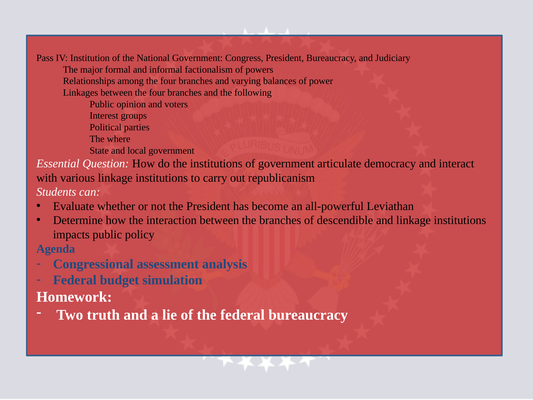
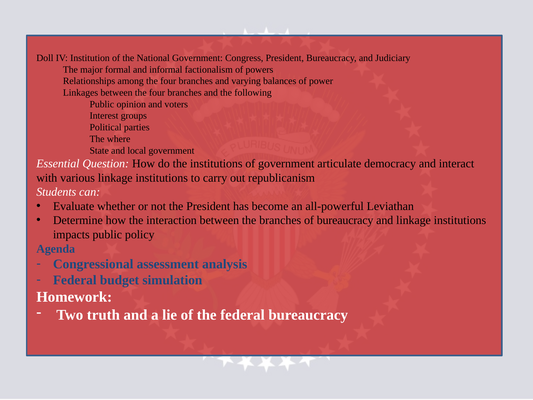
Pass: Pass -> Doll (45, 58)
of descendible: descendible -> bureaucracy (345, 220)
